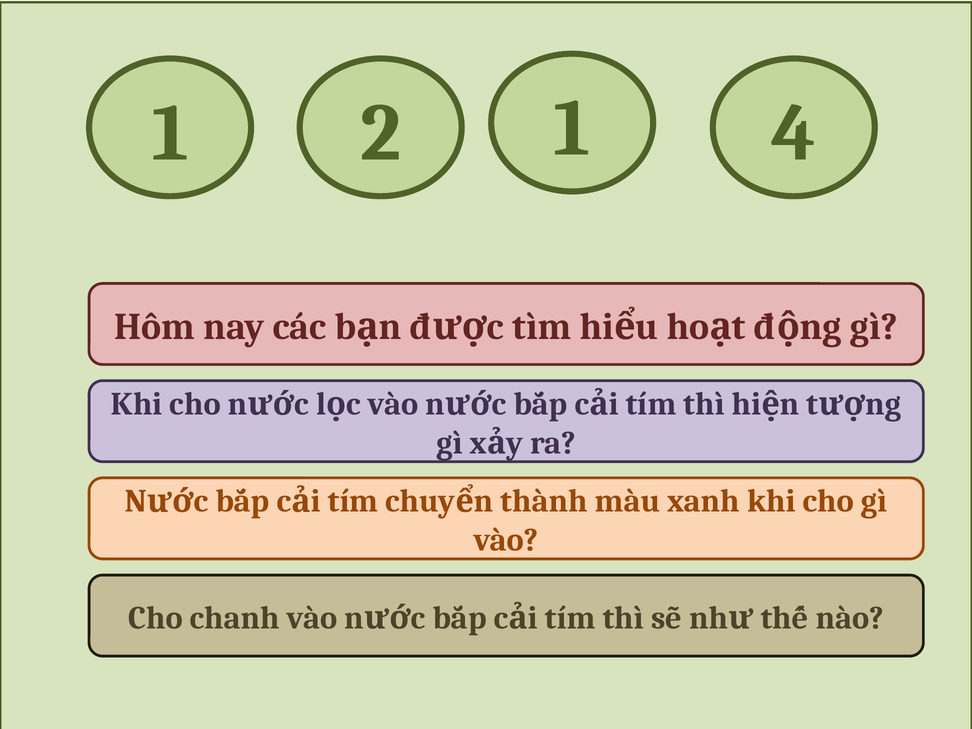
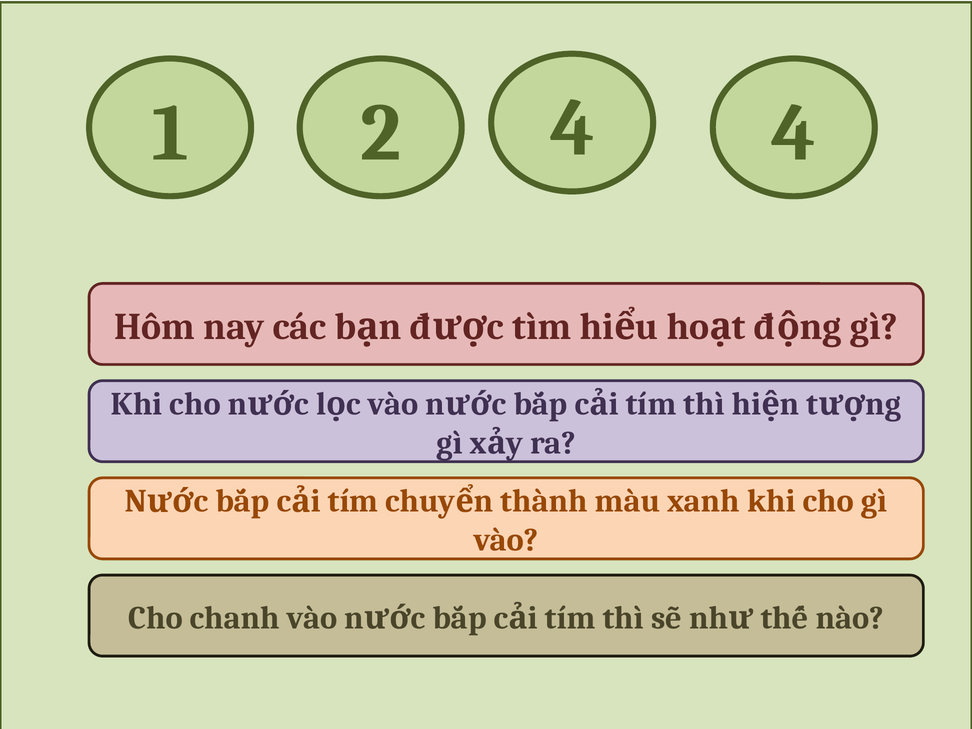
2 1: 1 -> 4 (573, 128)
